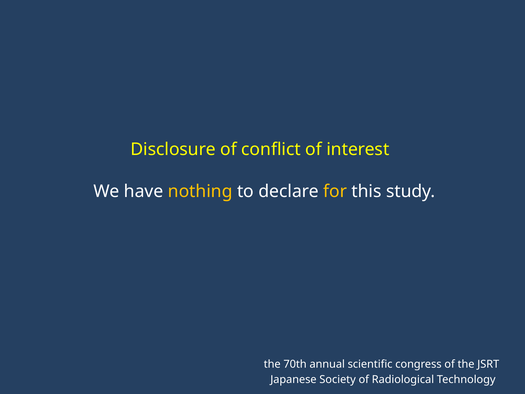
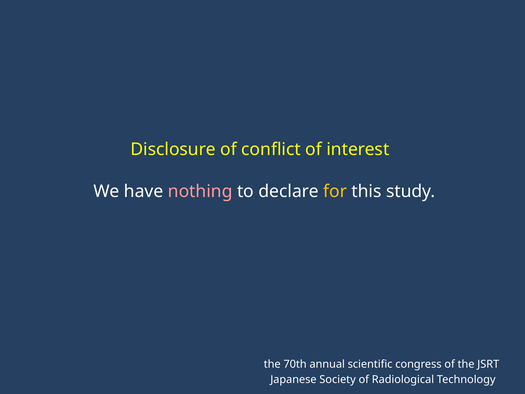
nothing colour: yellow -> pink (200, 191)
